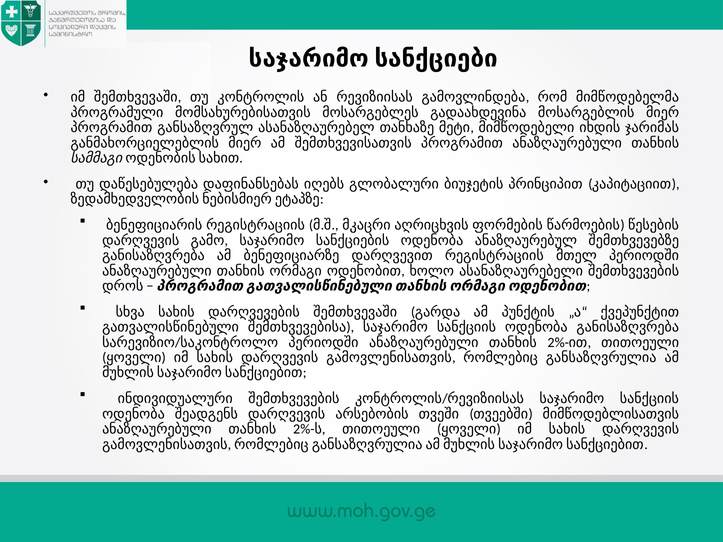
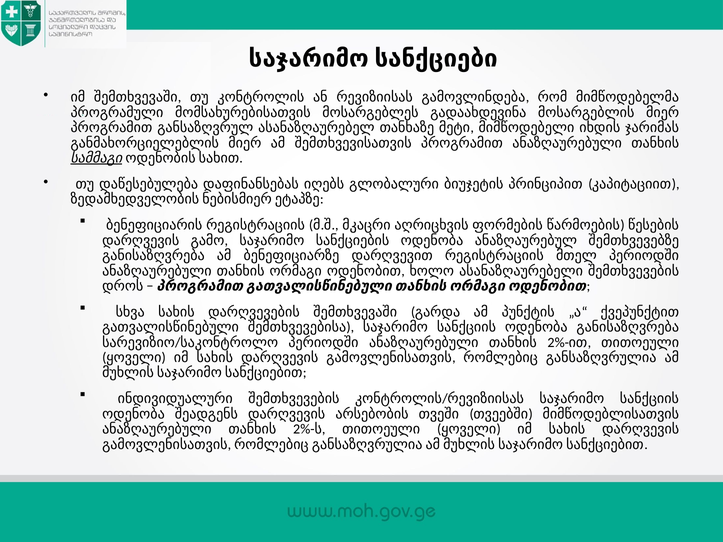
სამმაგი underline: none -> present (96, 158)
